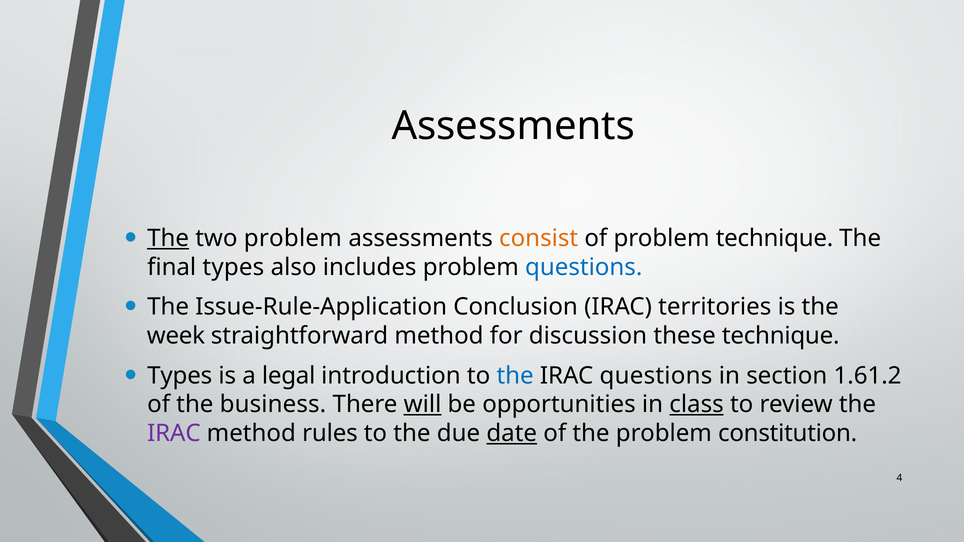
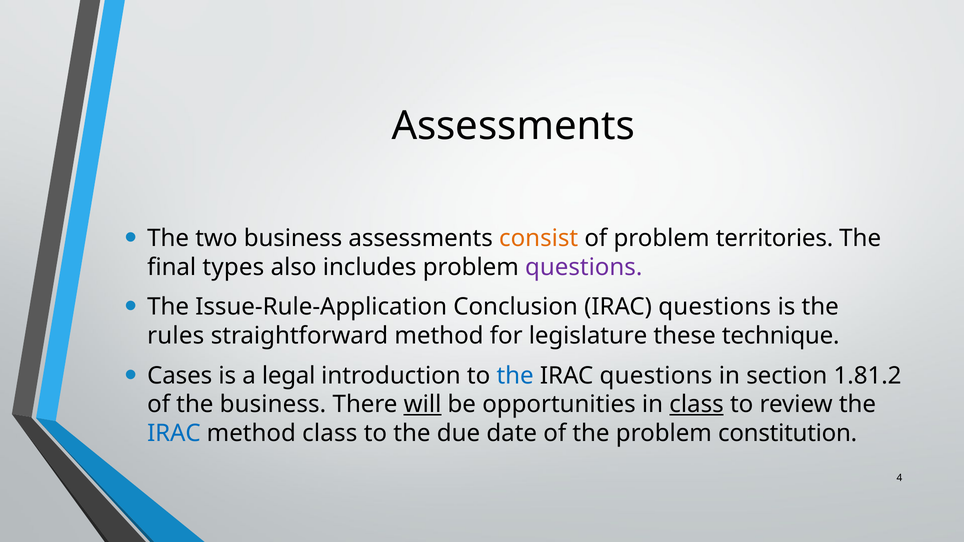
The underline: present -> none (168, 238)
two problem: problem -> business (293, 238)
problem technique: technique -> territories (775, 238)
questions colour: blue -> purple (584, 267)
Conclusion IRAC territories: territories -> questions (715, 307)
week: week -> rules (176, 336)
discussion: discussion -> legislature (588, 336)
Types: Types -> Cases (180, 376)
1.61.2: 1.61.2 -> 1.81.2 (868, 376)
IRAC colour: purple -> blue (174, 434)
method rules: rules -> class (330, 434)
date underline: present -> none (512, 434)
